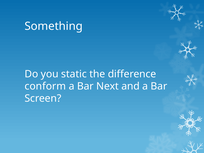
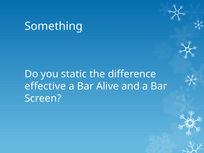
conform: conform -> effective (45, 86)
Next: Next -> Alive (108, 86)
